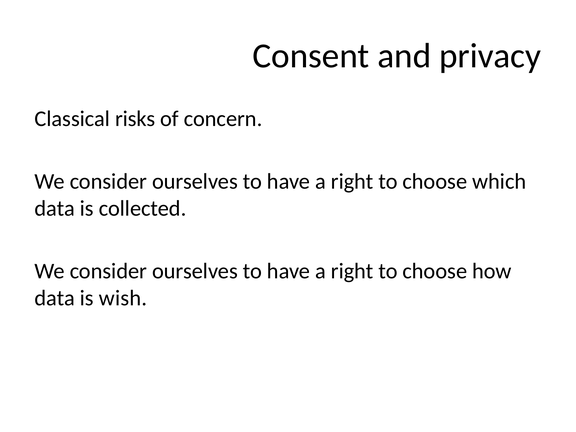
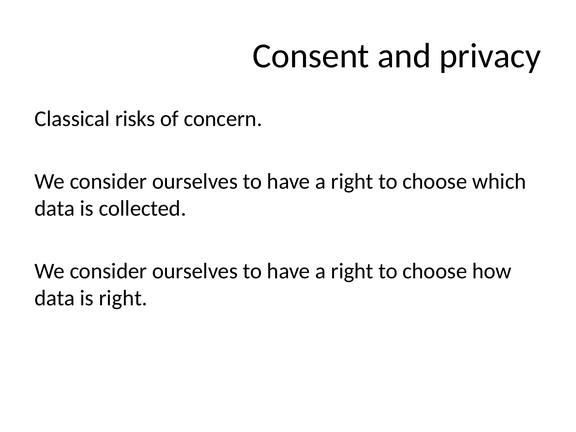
is wish: wish -> right (123, 298)
